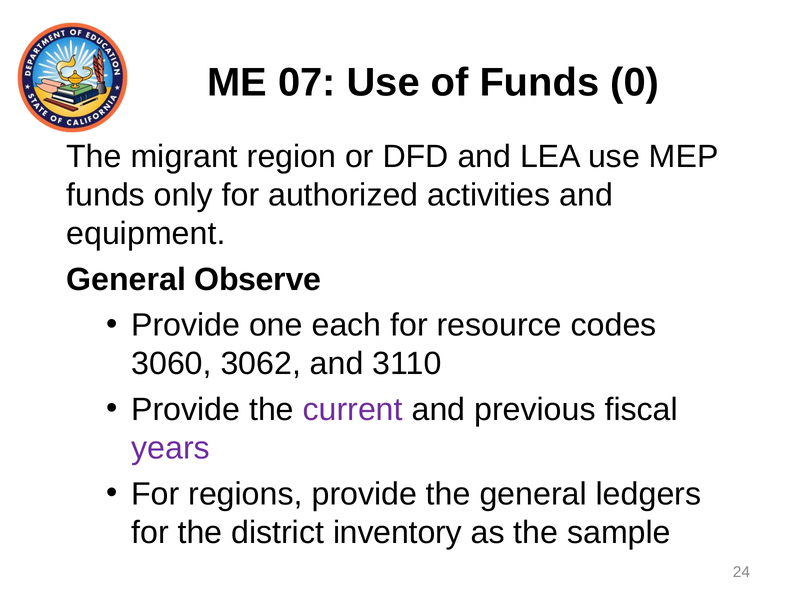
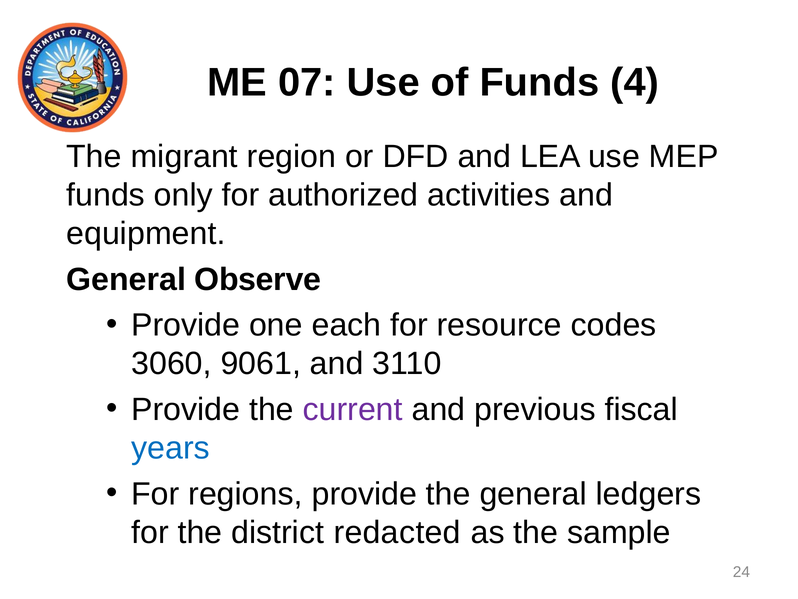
0: 0 -> 4 (635, 83)
3062: 3062 -> 9061 (261, 364)
years colour: purple -> blue (171, 448)
inventory: inventory -> redacted (397, 532)
